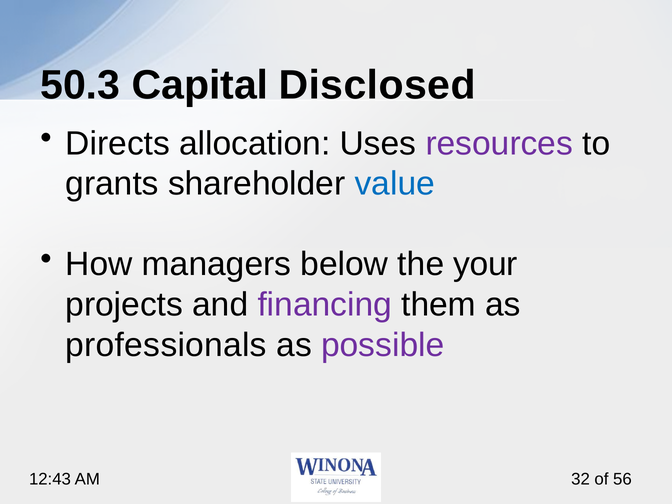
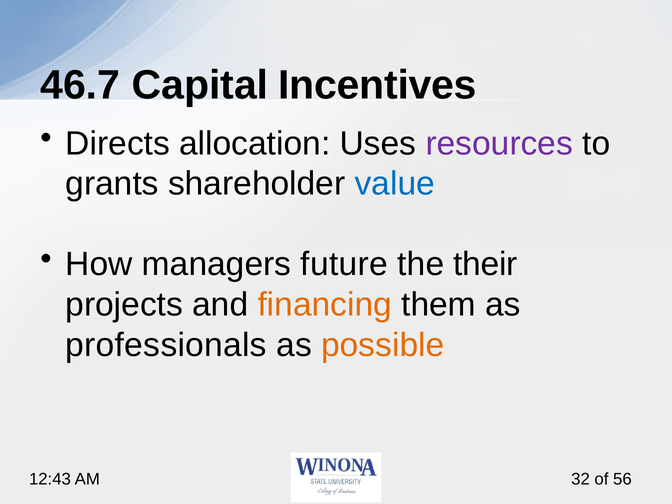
50.3: 50.3 -> 46.7 (80, 85)
Disclosed: Disclosed -> Incentives (377, 85)
below: below -> future (344, 264)
your: your -> their (485, 264)
financing colour: purple -> orange (325, 305)
possible colour: purple -> orange (383, 345)
